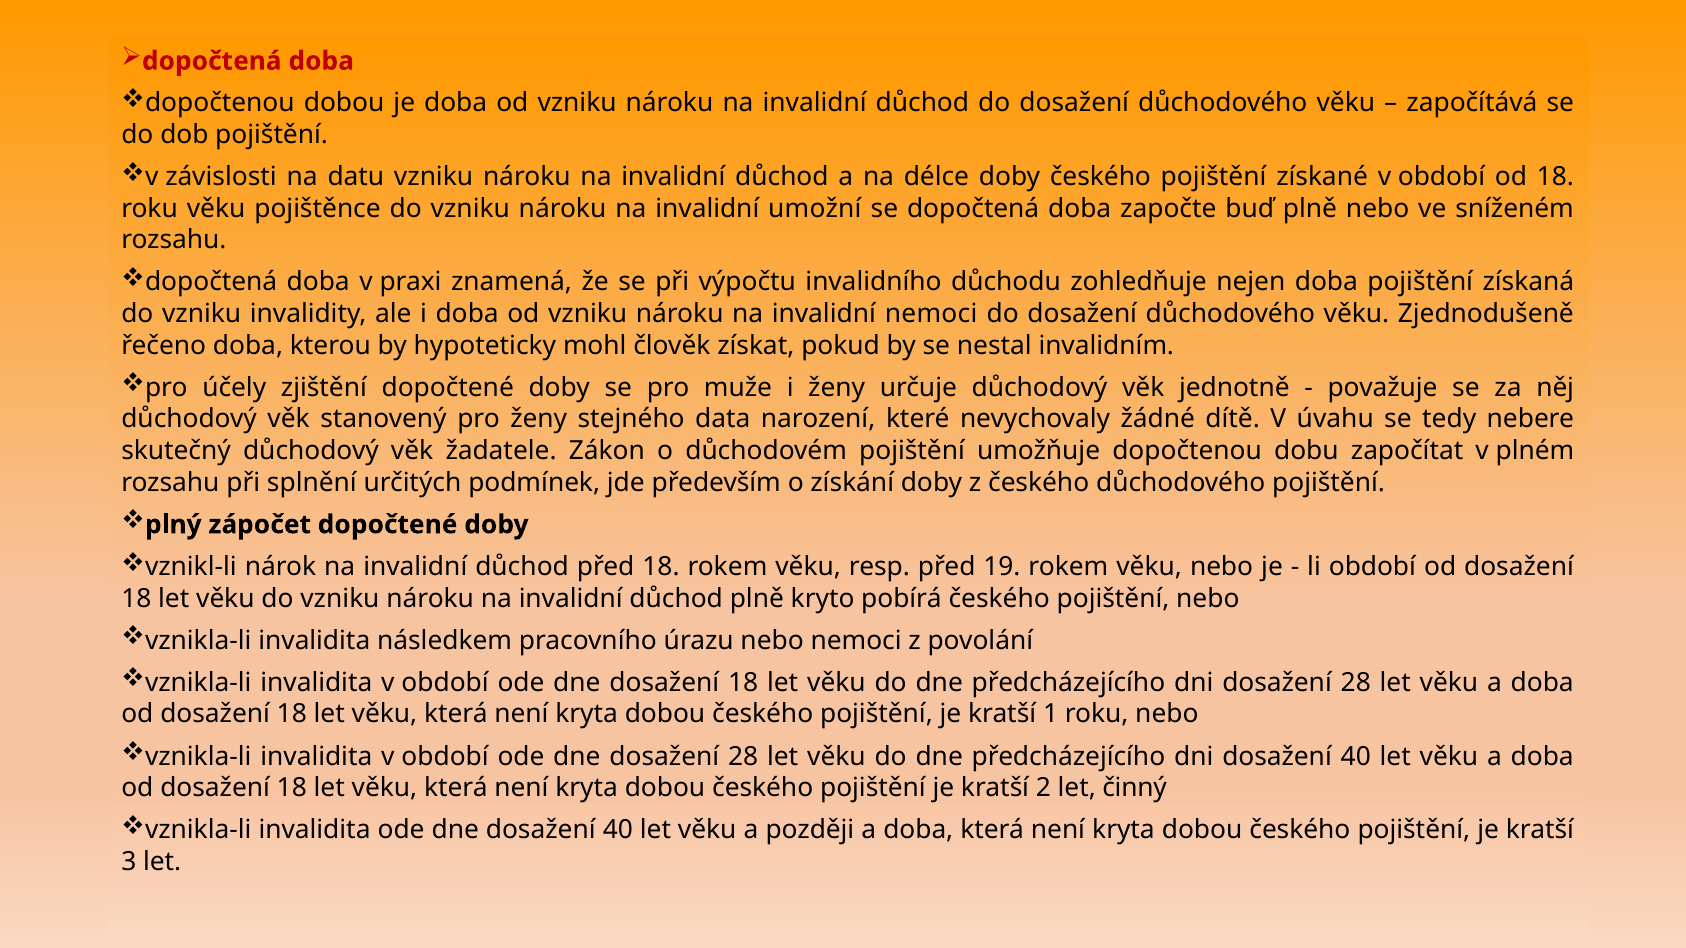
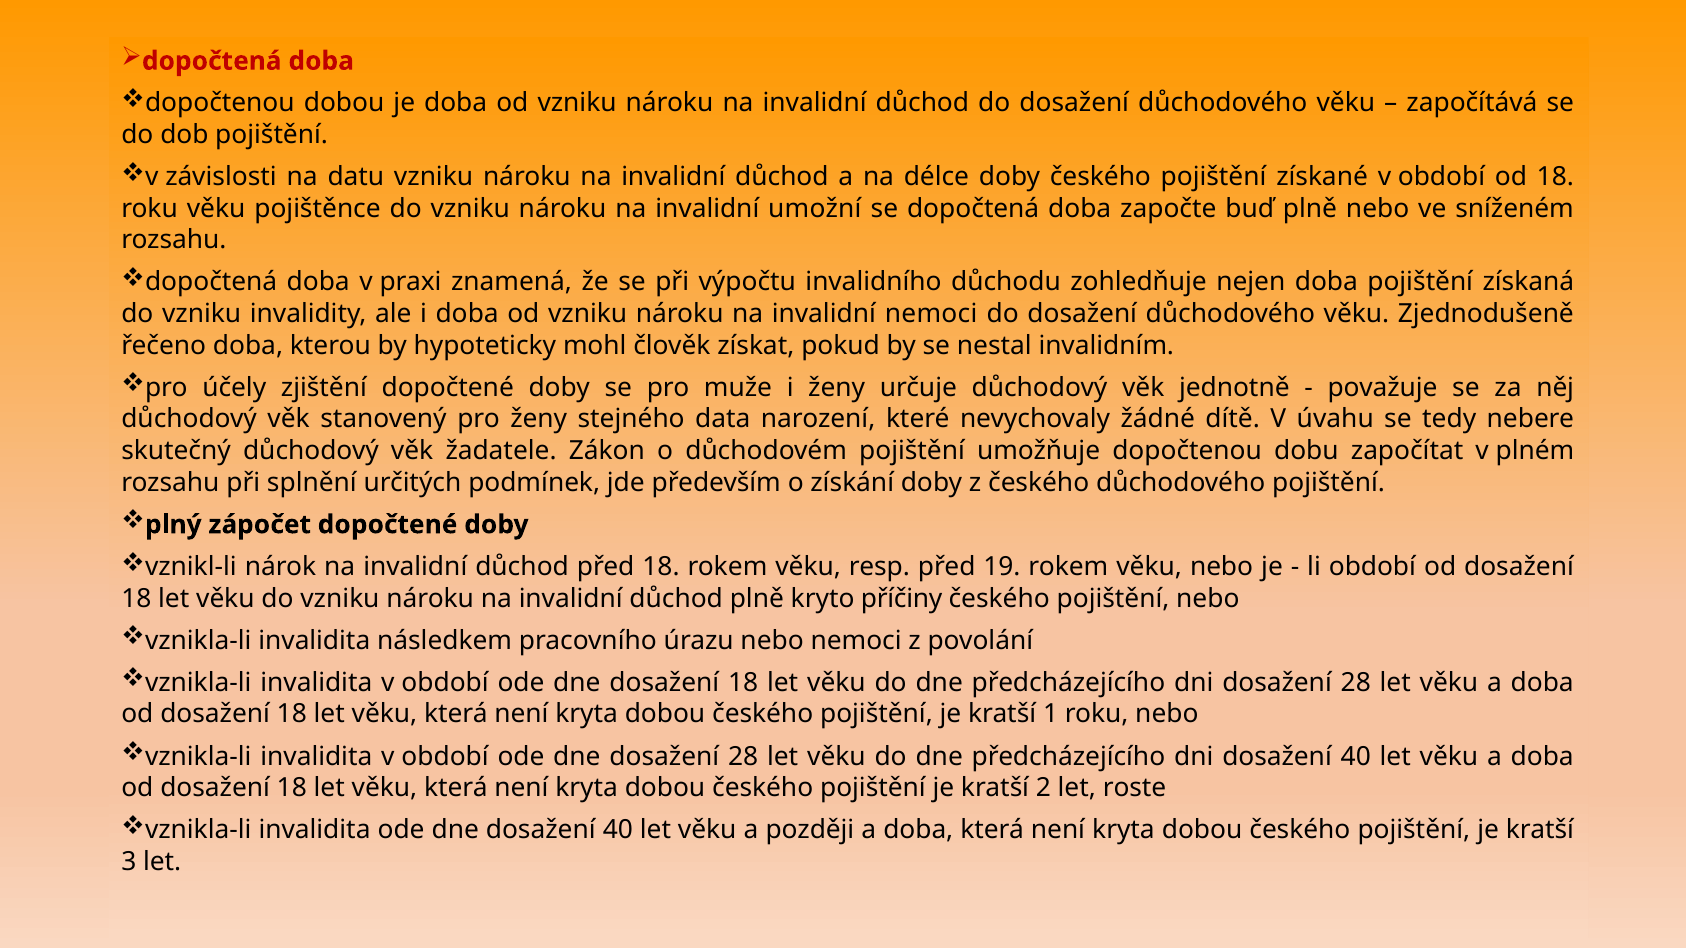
pobírá: pobírá -> příčiny (902, 599)
činný: činný -> roste (1134, 788)
